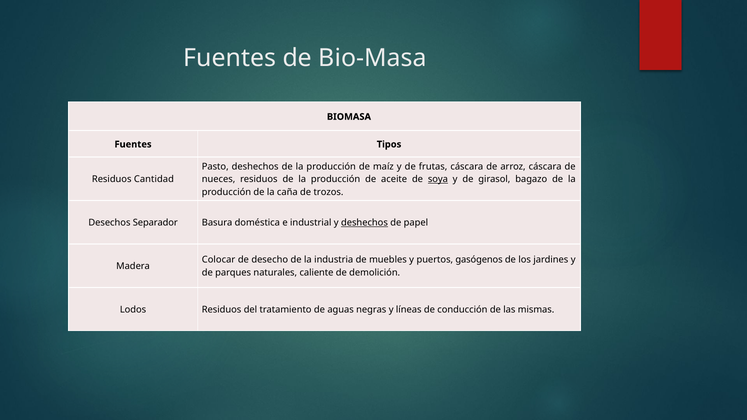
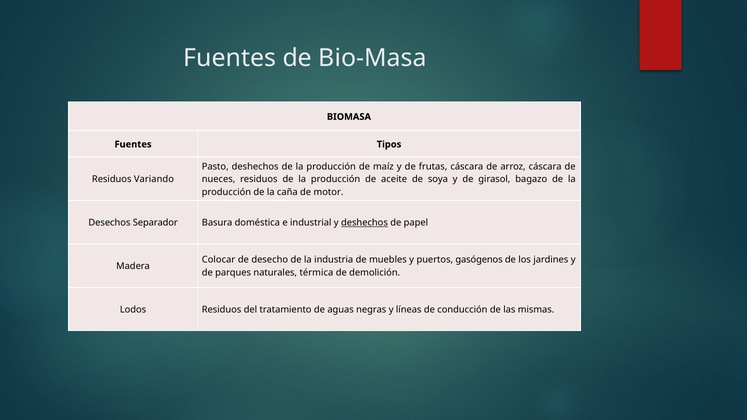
Cantidad: Cantidad -> Variando (154, 179)
soya underline: present -> none (438, 179)
trozos: trozos -> motor (328, 192)
caliente: caliente -> térmica (316, 273)
